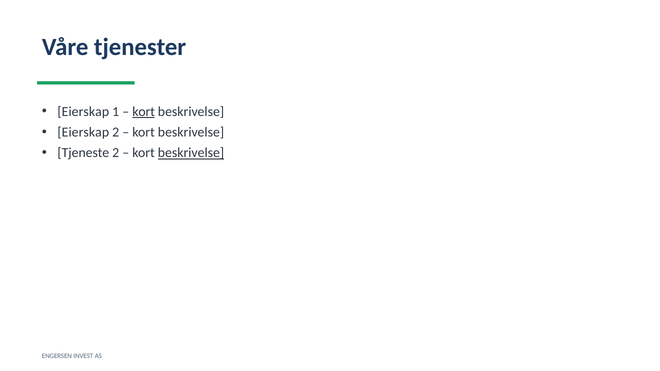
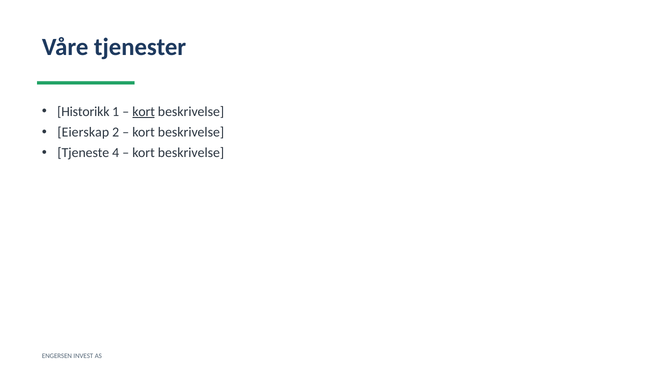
Eierskap: Eierskap -> Historikk (83, 112)
Tjeneste 2: 2 -> 4 (116, 153)
beskrivelse underline: present -> none (191, 153)
